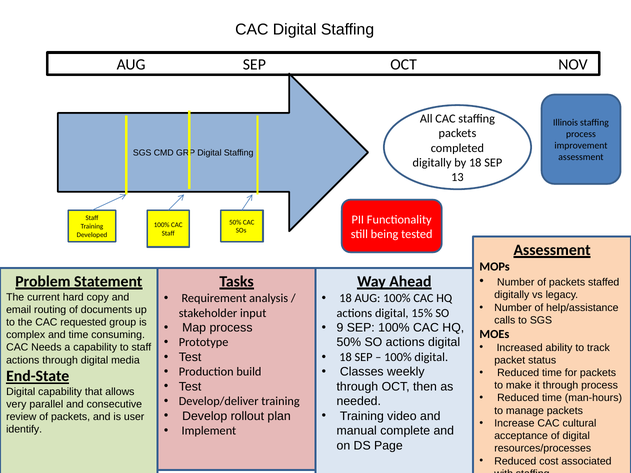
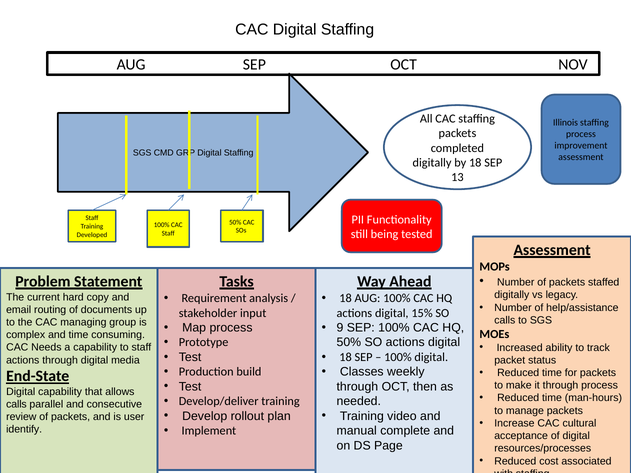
requested: requested -> managing (83, 322)
very: very -> calls (16, 404)
